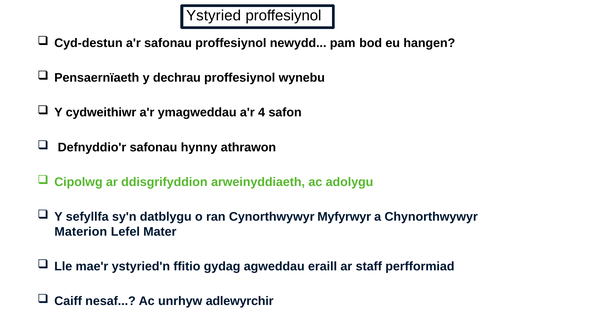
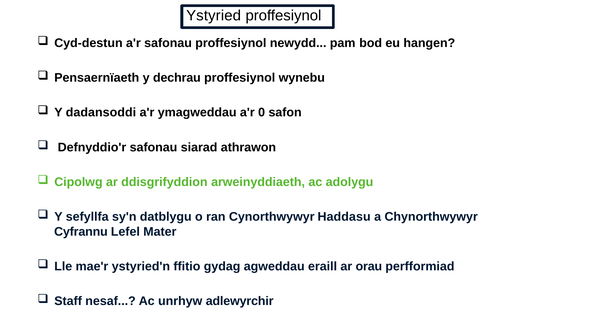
cydweithiwr: cydweithiwr -> dadansoddi (101, 113)
4: 4 -> 0 (262, 113)
hynny: hynny -> siarad (199, 147)
Myfyrwyr: Myfyrwyr -> Haddasu (344, 217)
Materion: Materion -> Cyfrannu (81, 232)
staff: staff -> orau (369, 267)
Caiff: Caiff -> Staff (68, 301)
